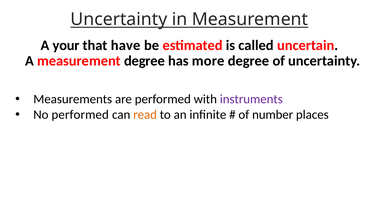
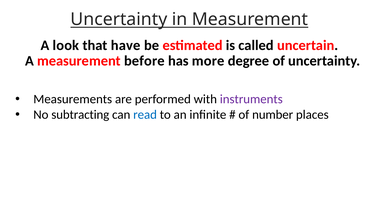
your: your -> look (66, 45)
measurement degree: degree -> before (144, 61)
No performed: performed -> subtracting (80, 115)
read colour: orange -> blue (145, 115)
